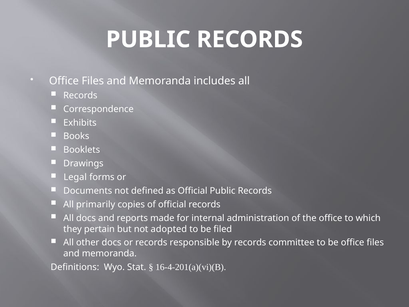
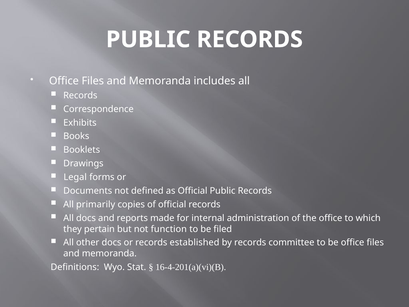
adopted: adopted -> function (169, 229)
responsible: responsible -> established (195, 242)
